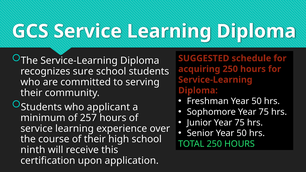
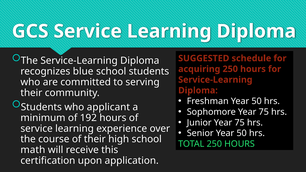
sure: sure -> blue (83, 71)
257: 257 -> 192 (88, 118)
ninth: ninth -> math (33, 150)
